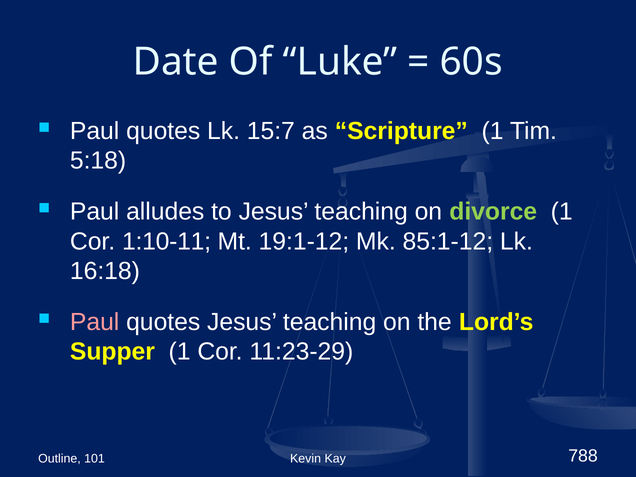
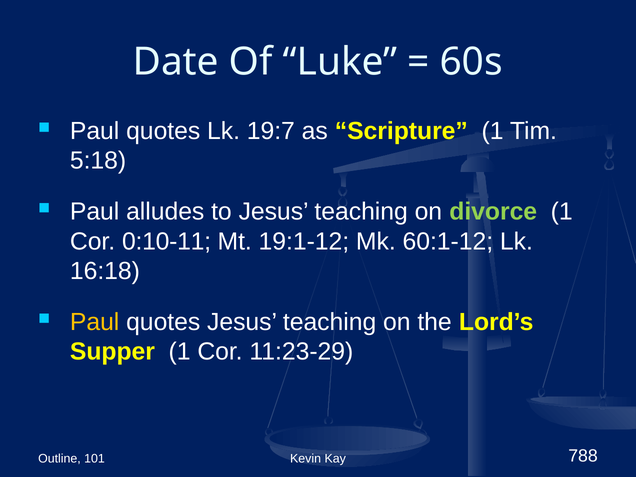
15:7: 15:7 -> 19:7 (271, 131)
1:10-11: 1:10-11 -> 0:10-11 (167, 241)
85:1-12: 85:1-12 -> 60:1-12 (448, 241)
Paul colour: pink -> yellow (95, 322)
